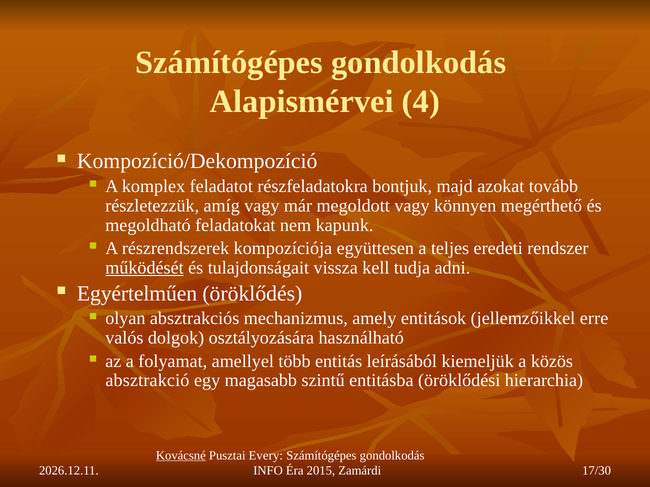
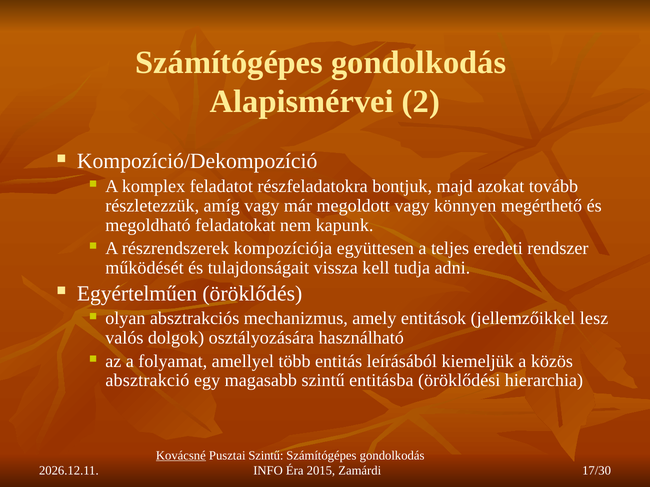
4: 4 -> 2 (421, 101)
működését underline: present -> none (145, 268)
erre: erre -> lesz (594, 319)
Pusztai Every: Every -> Szintű (266, 456)
